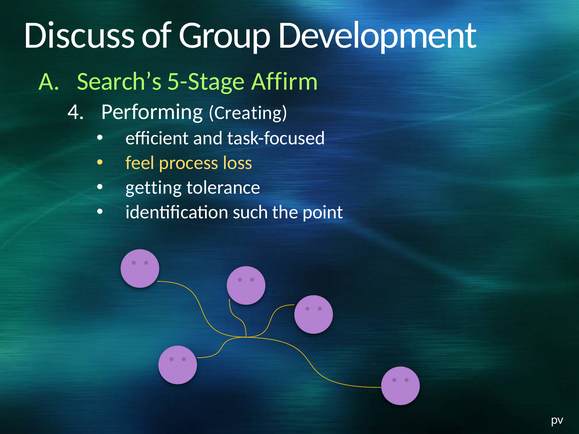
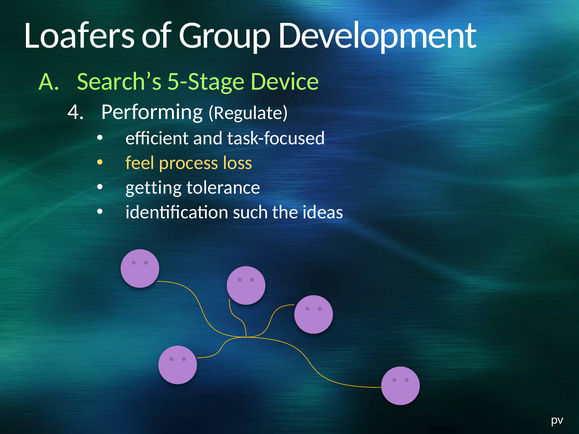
Discuss: Discuss -> Loafers (80, 35)
Affirm: Affirm -> Device (285, 81)
Creating: Creating -> Regulate (248, 113)
point: point -> ideas (323, 212)
